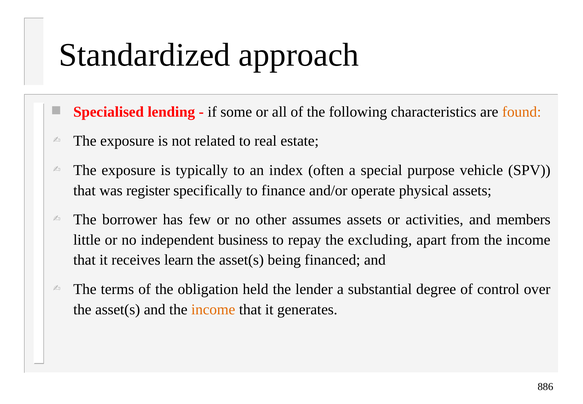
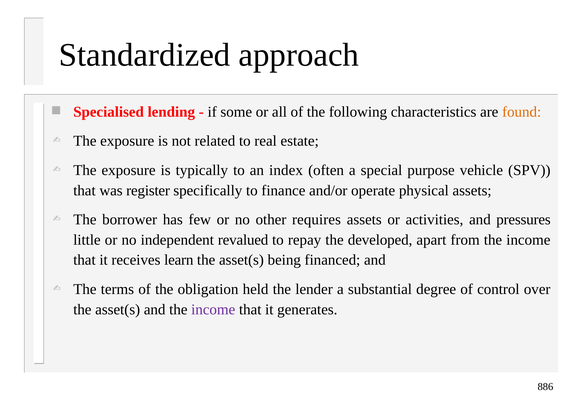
assumes: assumes -> requires (317, 219)
members: members -> pressures (524, 219)
business: business -> revalued (243, 240)
excluding: excluding -> developed (380, 240)
income colour: orange -> purple (213, 309)
